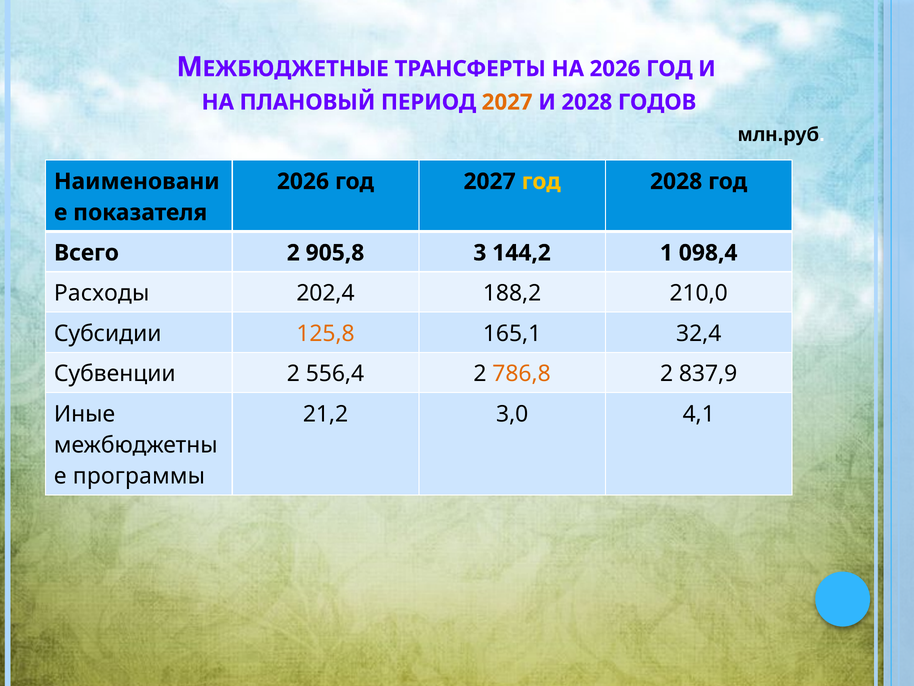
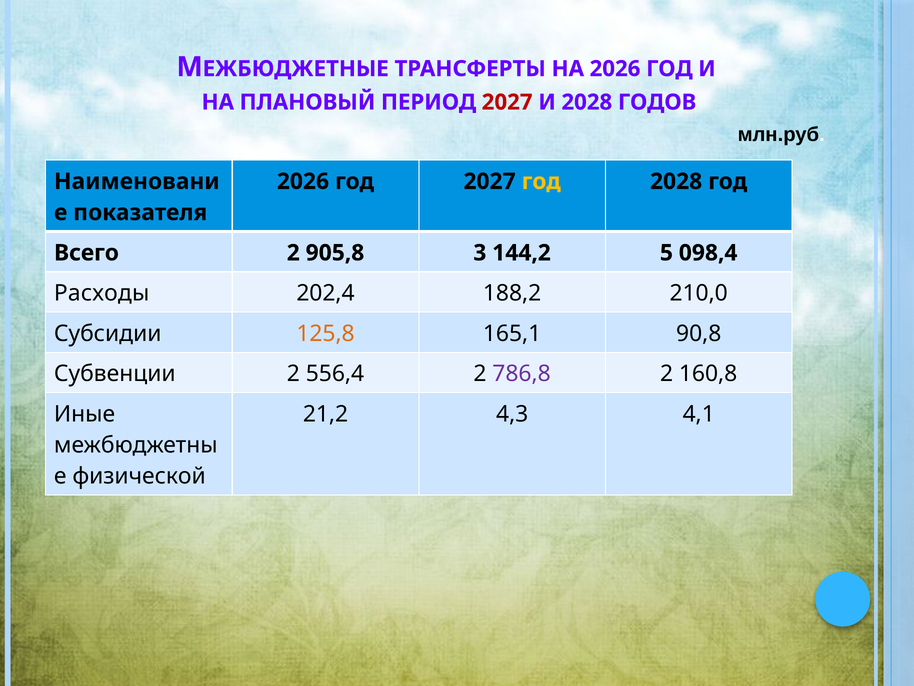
2027 colour: orange -> red (507, 102)
1: 1 -> 5 (666, 253)
32,4: 32,4 -> 90,8 (699, 333)
786,8 colour: orange -> purple (522, 373)
837,9: 837,9 -> 160,8 (708, 373)
3,0: 3,0 -> 4,3 (512, 414)
программы: программы -> физической (139, 476)
